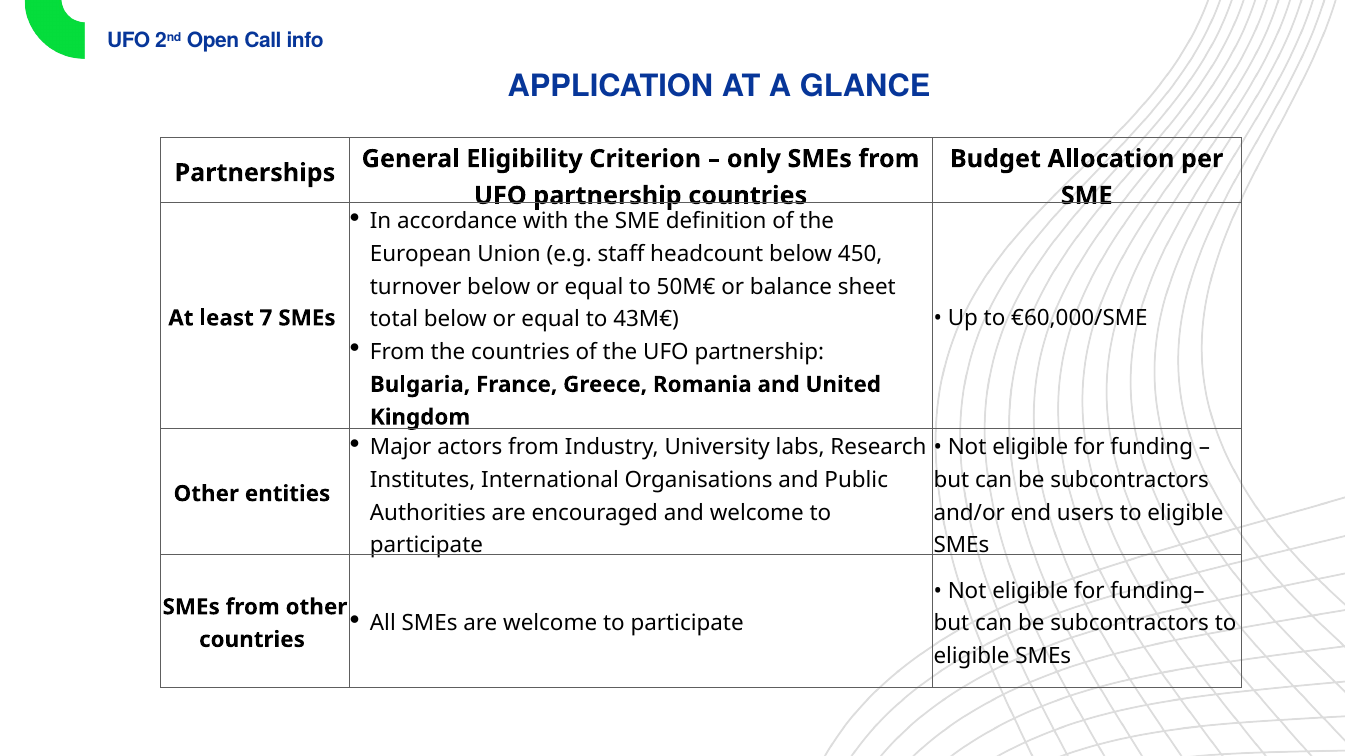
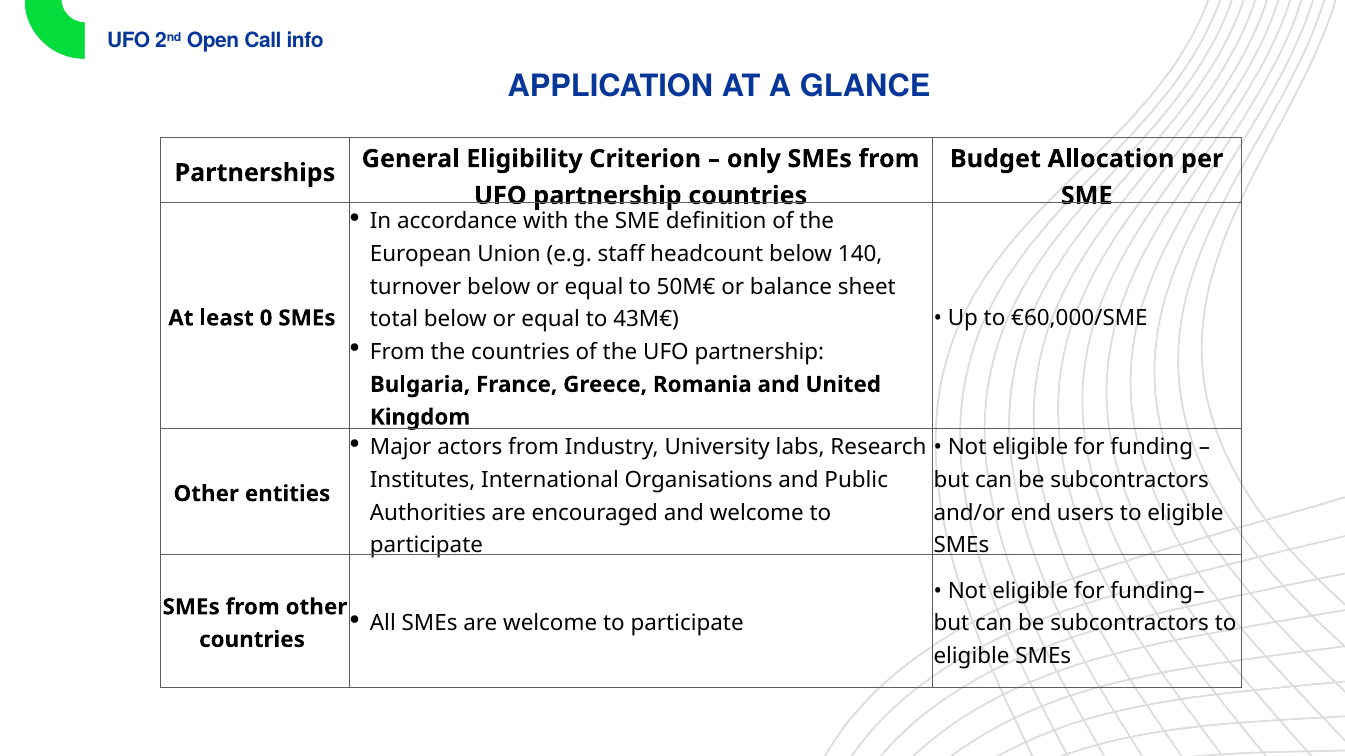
450: 450 -> 140 (860, 254)
7: 7 -> 0 (266, 318)
